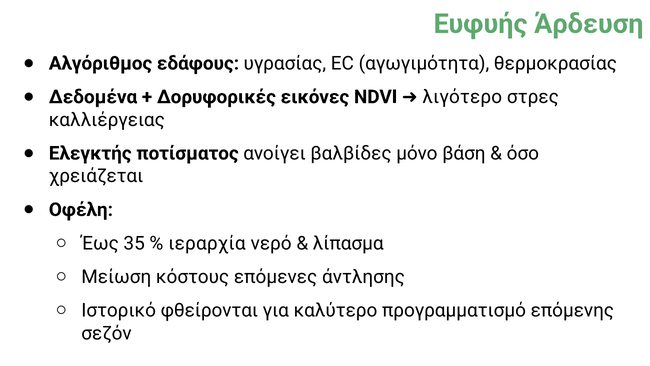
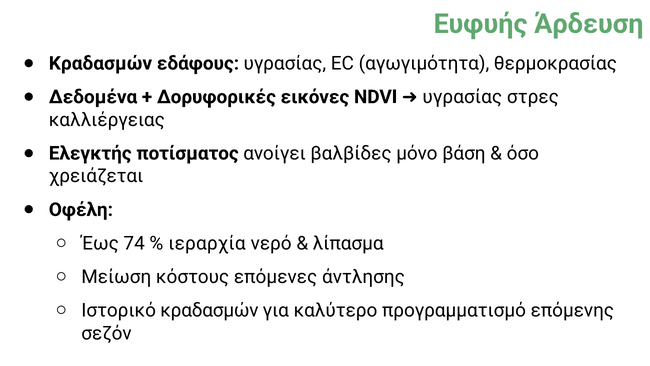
Αλγόριθμος: Αλγόριθμος -> Κραδασμών (100, 63)
NDVI λιγότερο: λιγότερο -> υγρασίας (462, 97)
35: 35 -> 74 (134, 243)
Ιστορικό φθείρονται: φθείρονται -> κραδασμών (209, 310)
